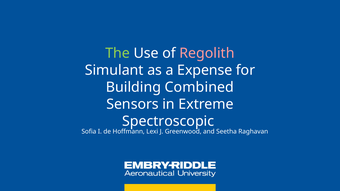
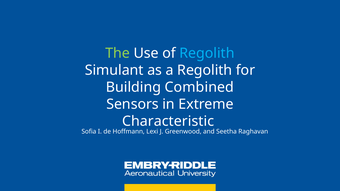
Regolith colour: pink -> light blue (207, 53)
a Expense: Expense -> Regolith (205, 70)
Spectroscopic: Spectroscopic -> Characteristic (168, 121)
